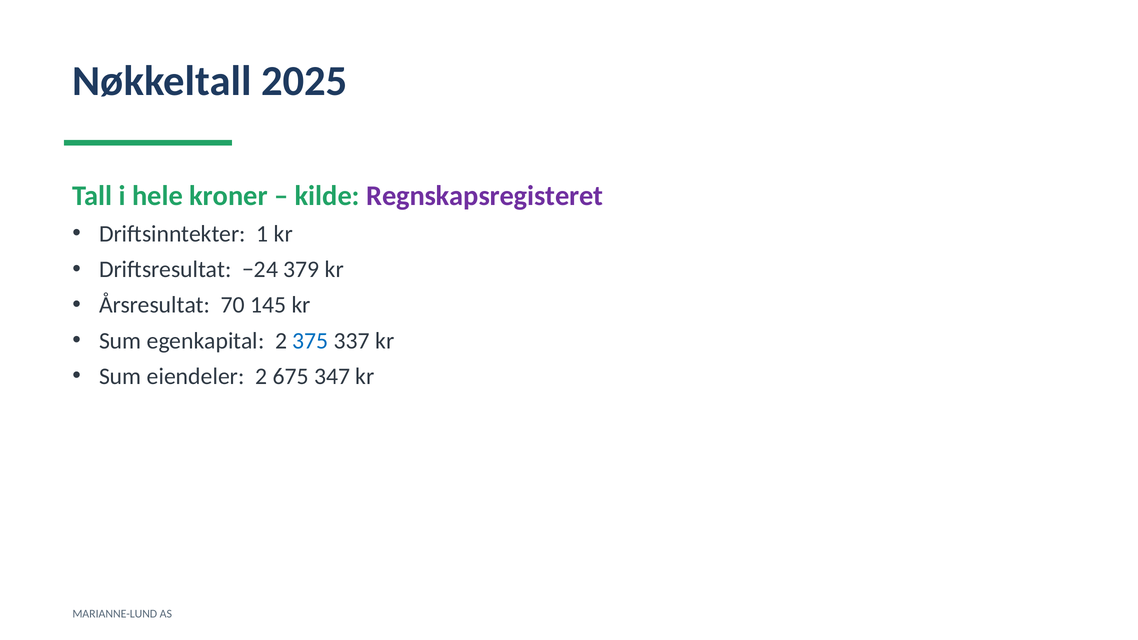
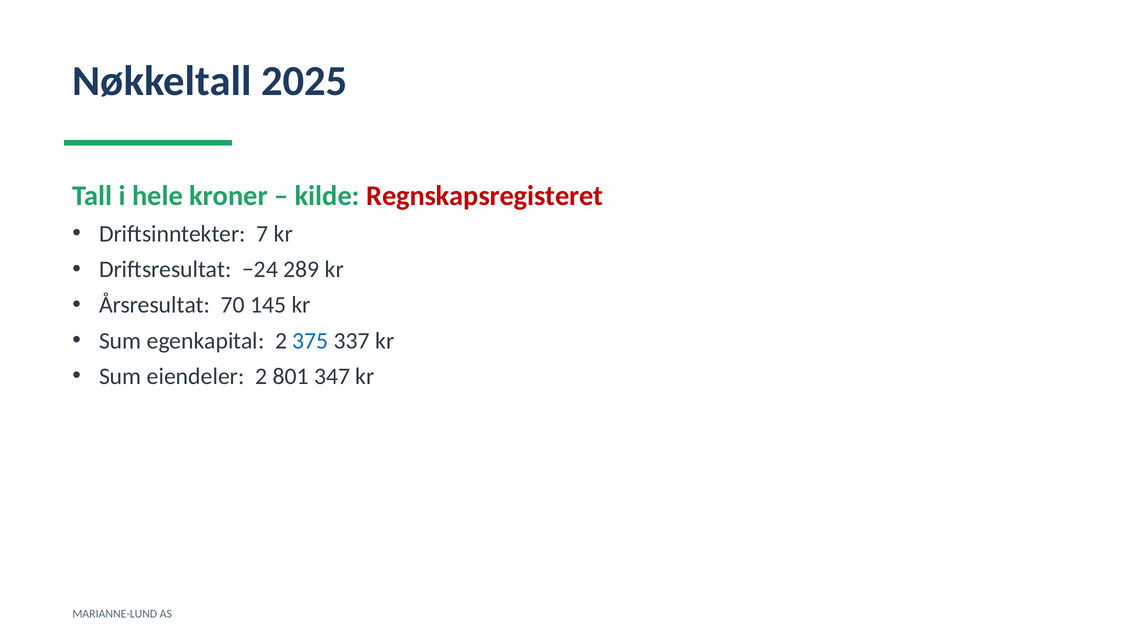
Regnskapsregisteret colour: purple -> red (485, 196)
1: 1 -> 7 (262, 234)
379: 379 -> 289 (301, 270)
675: 675 -> 801 (291, 376)
